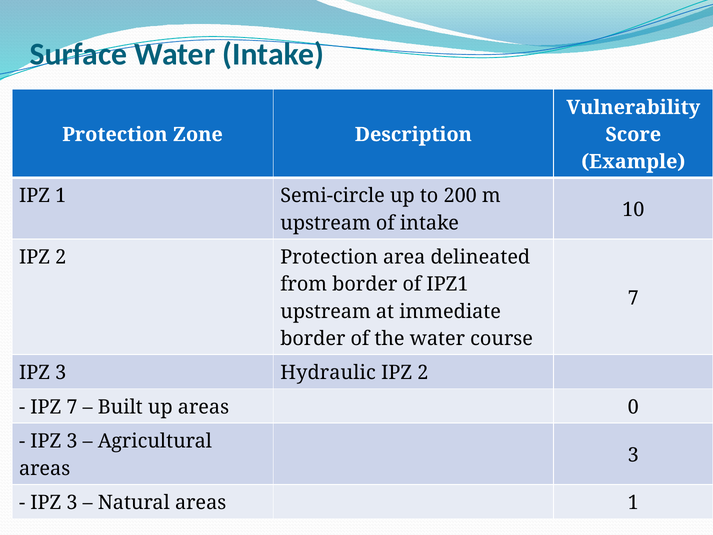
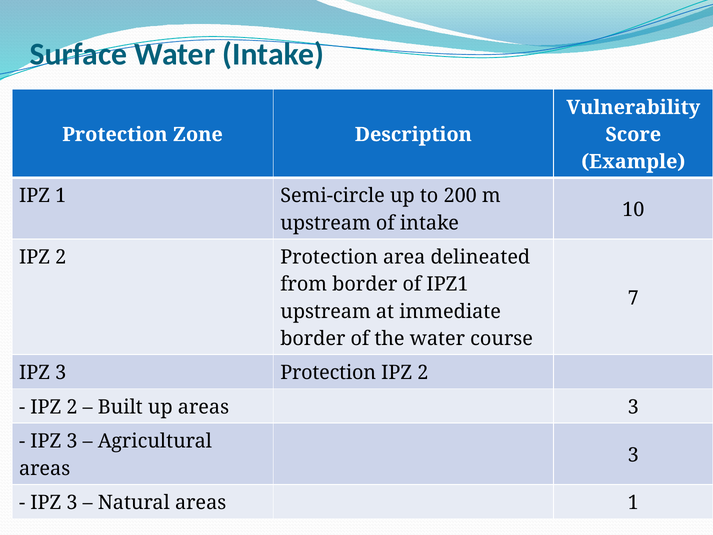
3 Hydraulic: Hydraulic -> Protection (328, 373)
7: 7 -> 2 (72, 407)
up areas 0: 0 -> 3 (633, 407)
